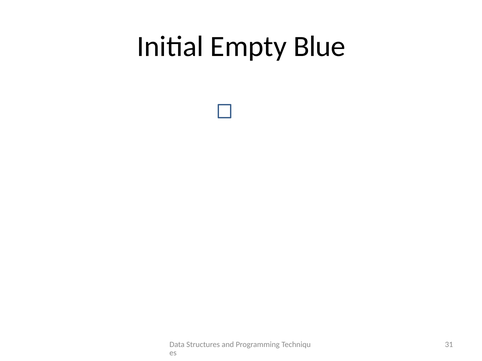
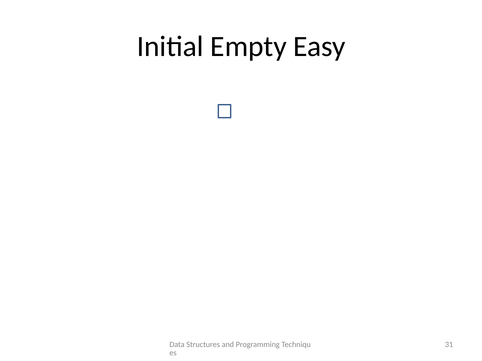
Blue: Blue -> Easy (319, 47)
